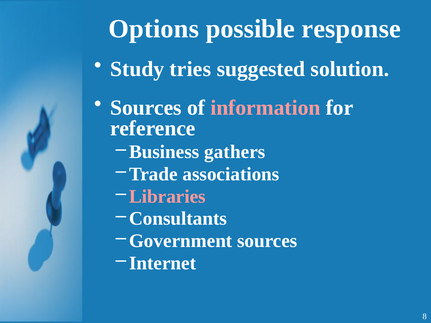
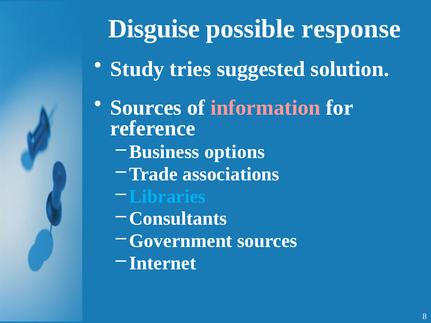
Options: Options -> Disguise (154, 29)
gathers: gathers -> options (235, 152)
Libraries colour: pink -> light blue (167, 197)
